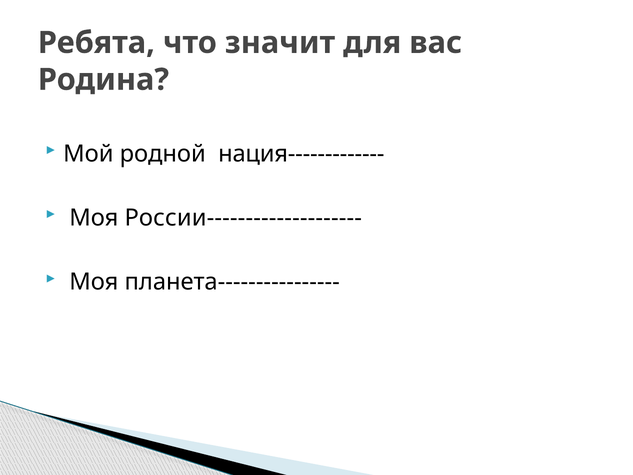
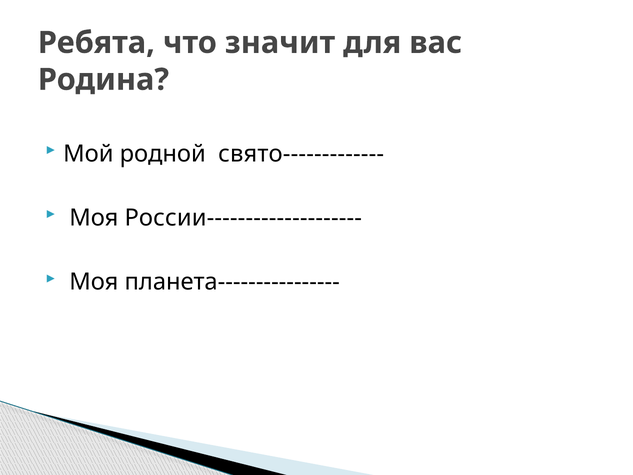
нация-------------: нация------------- -> свято------------- (301, 154)
